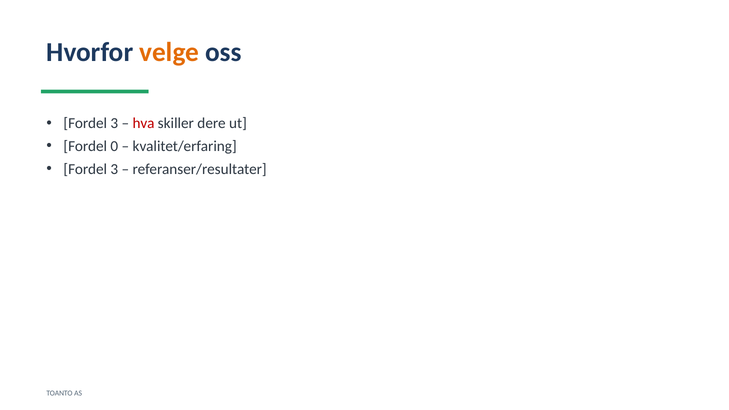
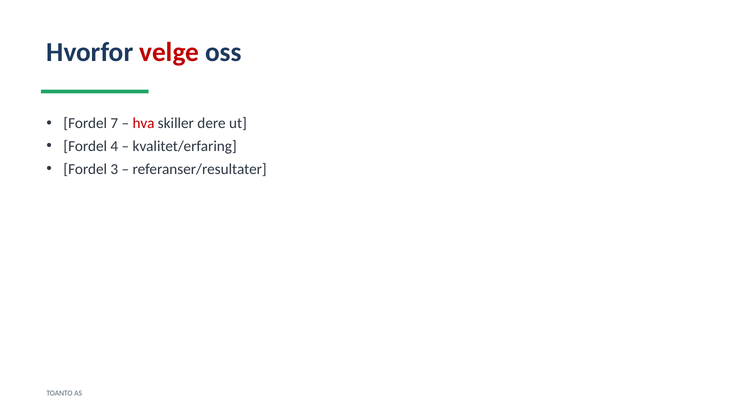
velge colour: orange -> red (169, 52)
3: 3 -> 7 (114, 123)
0: 0 -> 4 (114, 146)
